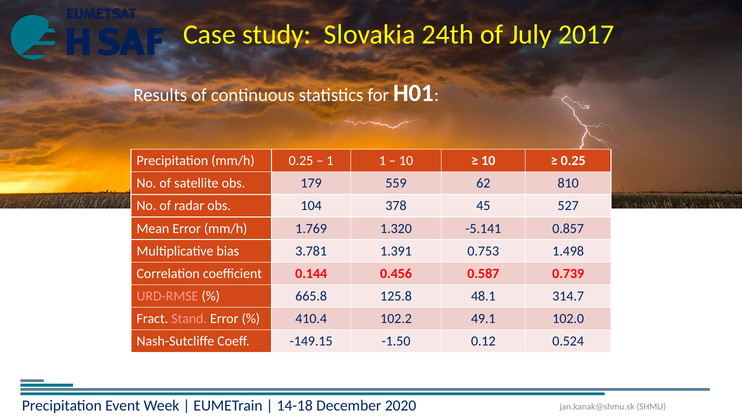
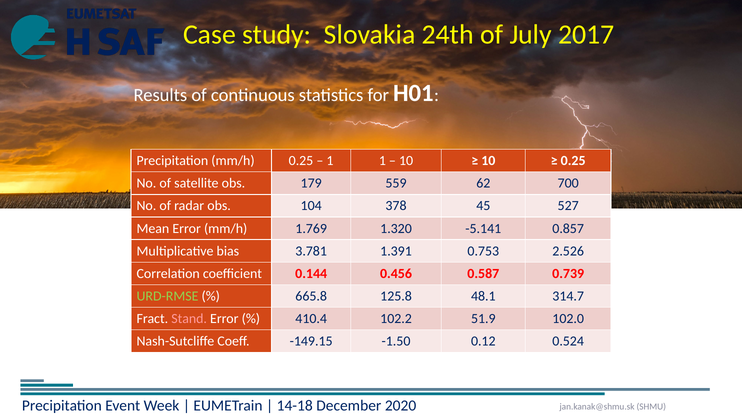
810: 810 -> 700 (568, 183)
1.498: 1.498 -> 2.526 (568, 251)
URD-RMSE colour: pink -> light green (168, 296)
49.1: 49.1 -> 51.9 (483, 319)
